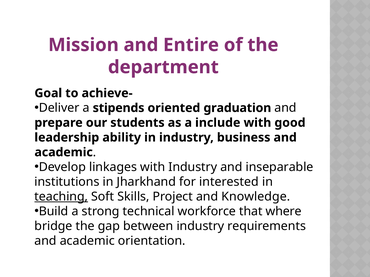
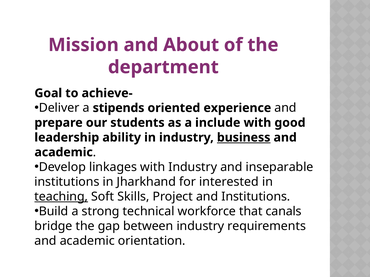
Entire: Entire -> About (191, 45)
graduation: graduation -> experience (237, 108)
business underline: none -> present (244, 138)
and Knowledge: Knowledge -> Institutions (256, 197)
where: where -> canals (284, 212)
